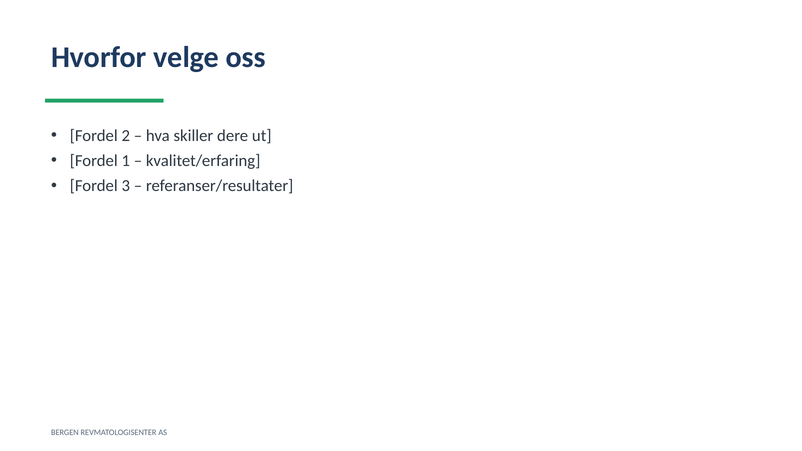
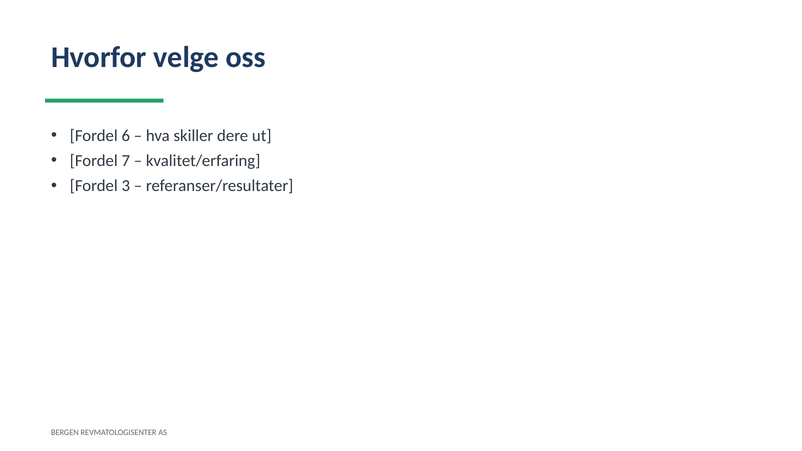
2: 2 -> 6 (126, 136)
1: 1 -> 7 (126, 161)
